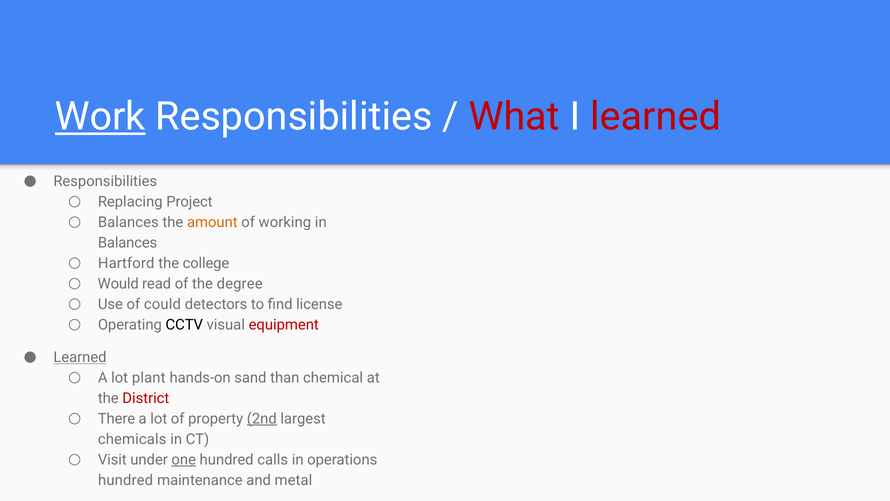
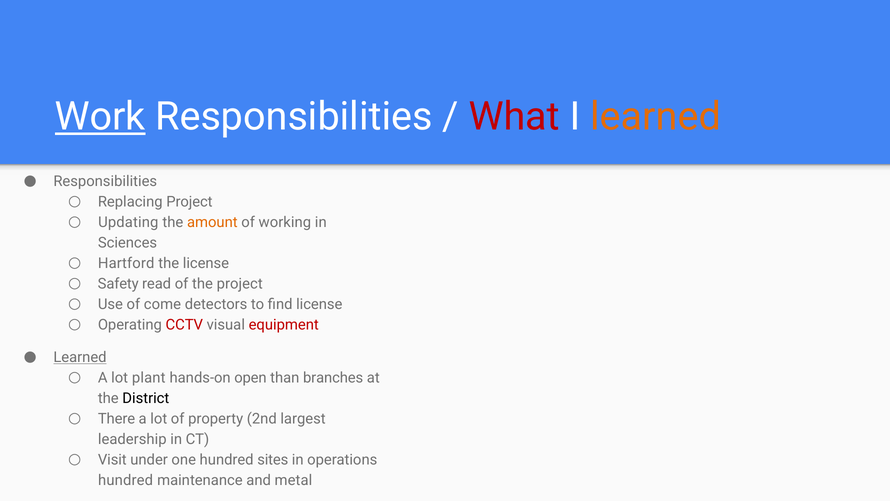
learned colour: red -> orange (656, 117)
Balances: Balances -> Updating (128, 222)
Balances: Balances -> Sciences (128, 243)
the college: college -> license (206, 263)
Would: Would -> Safety (118, 284)
the degree: degree -> project (240, 284)
could: could -> come (162, 304)
CCTV colour: black -> red (184, 325)
sand: sand -> open (250, 378)
chemical: chemical -> branches (333, 378)
District colour: red -> black (146, 398)
2nd underline: present -> none (262, 418)
chemicals: chemicals -> leadership (132, 439)
one underline: present -> none (184, 459)
calls: calls -> sites (273, 459)
